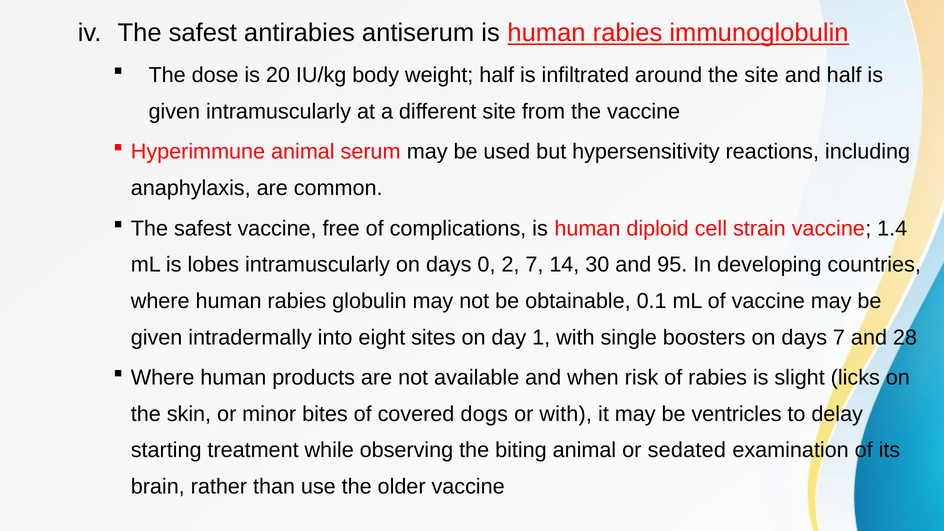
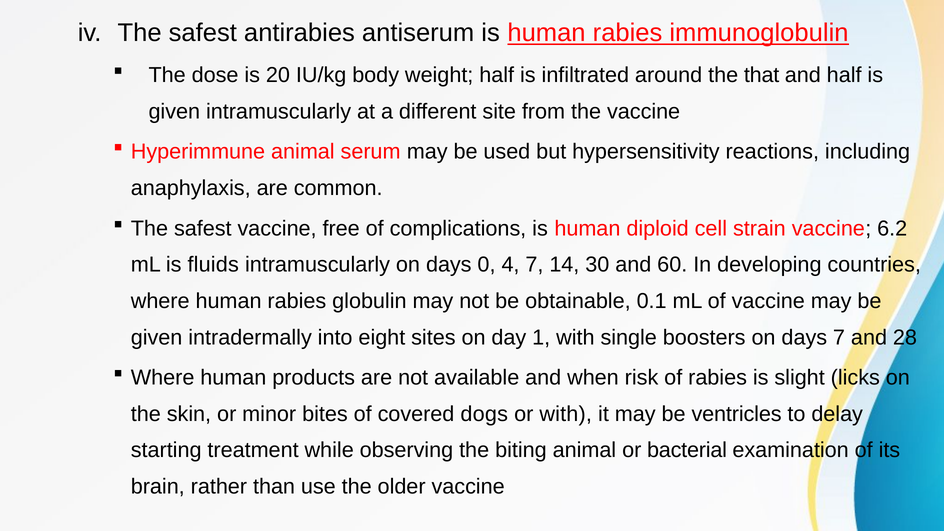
the site: site -> that (762, 75)
1.4: 1.4 -> 6.2 (892, 228)
lobes: lobes -> fluids (213, 265)
2: 2 -> 4 (510, 265)
95: 95 -> 60 (672, 265)
sedated: sedated -> bacterial (687, 450)
